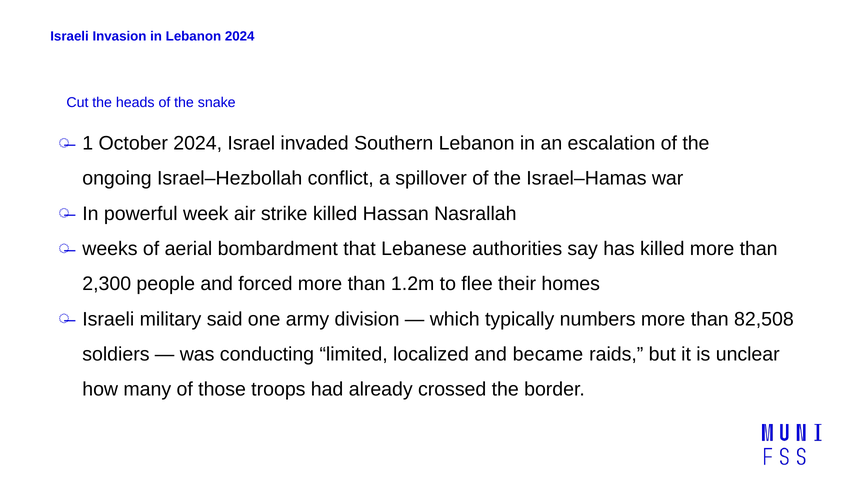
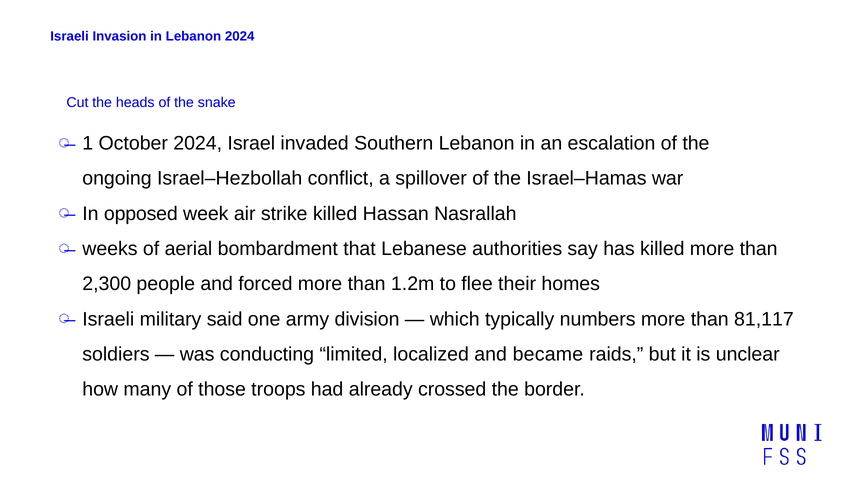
powerful: powerful -> opposed (141, 214)
82,508: 82,508 -> 81,117 (764, 319)
